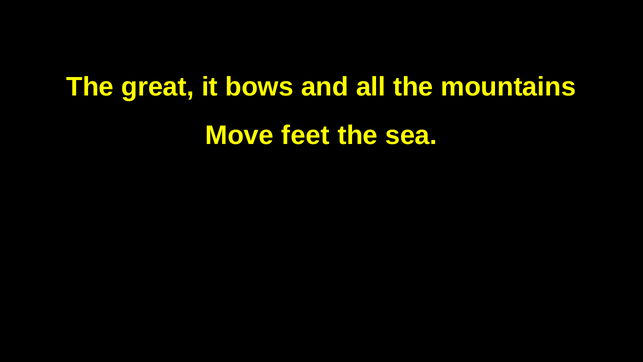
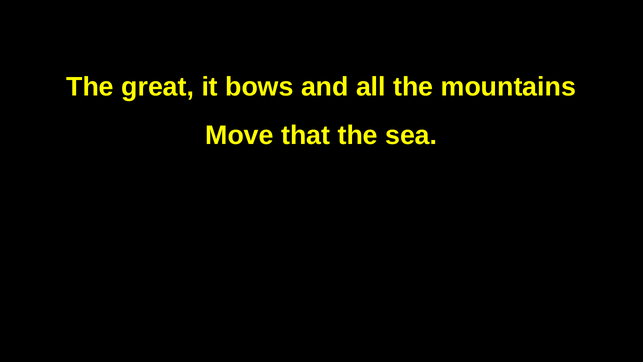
feet: feet -> that (306, 135)
